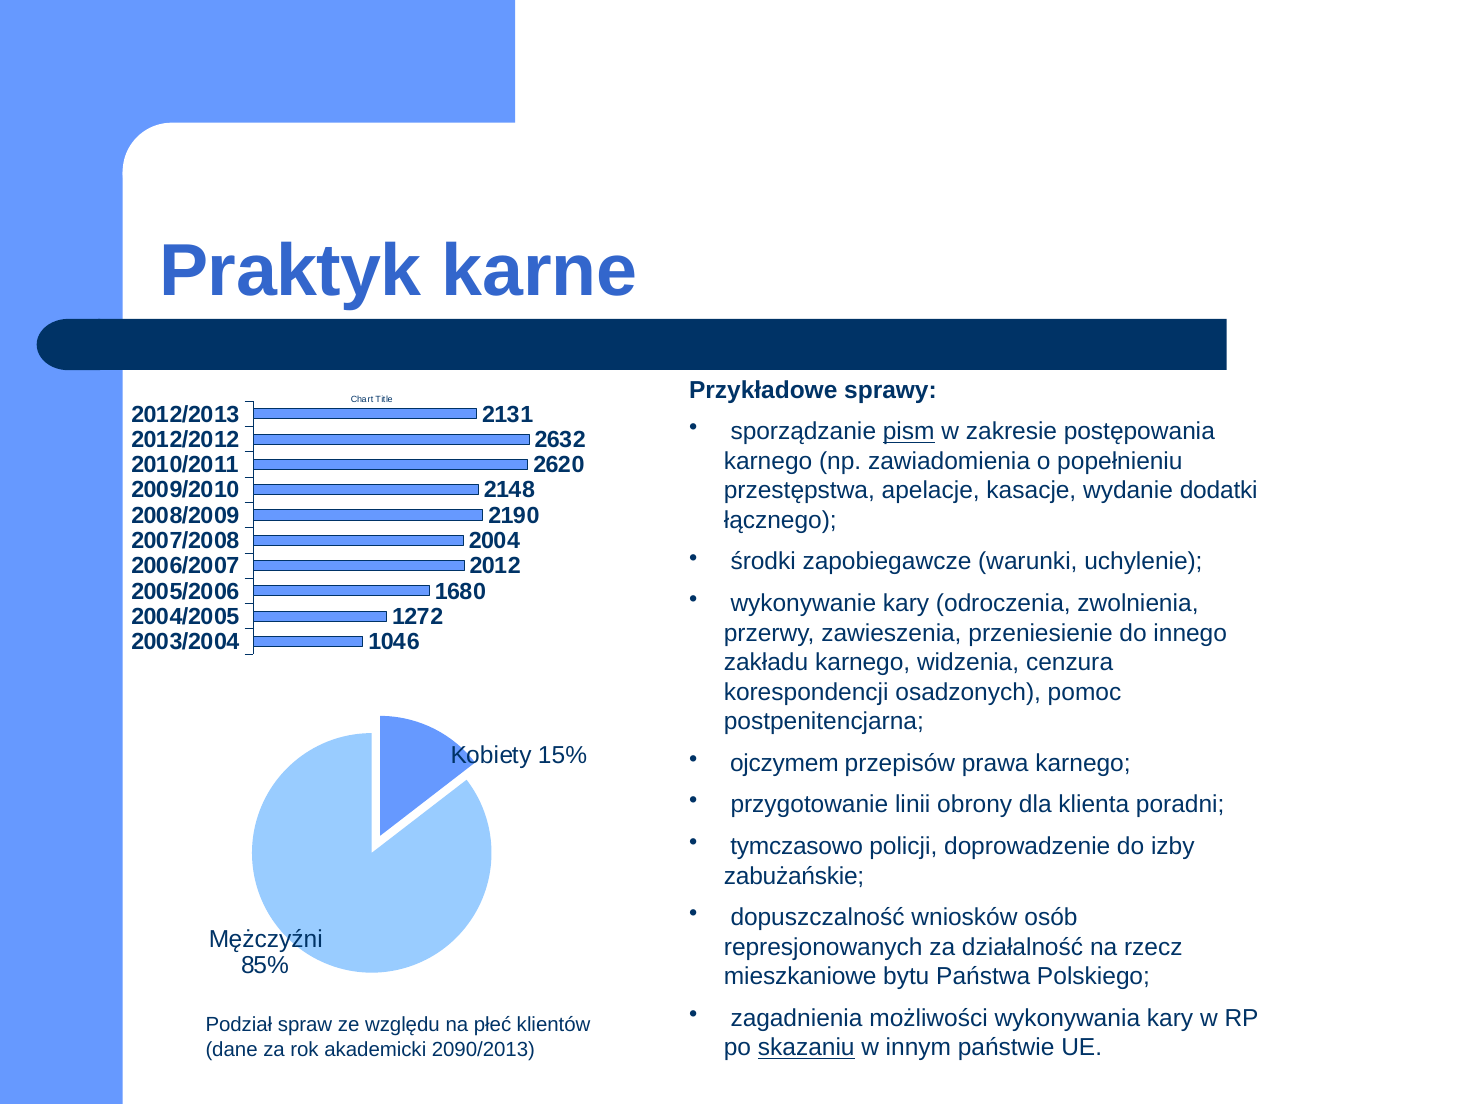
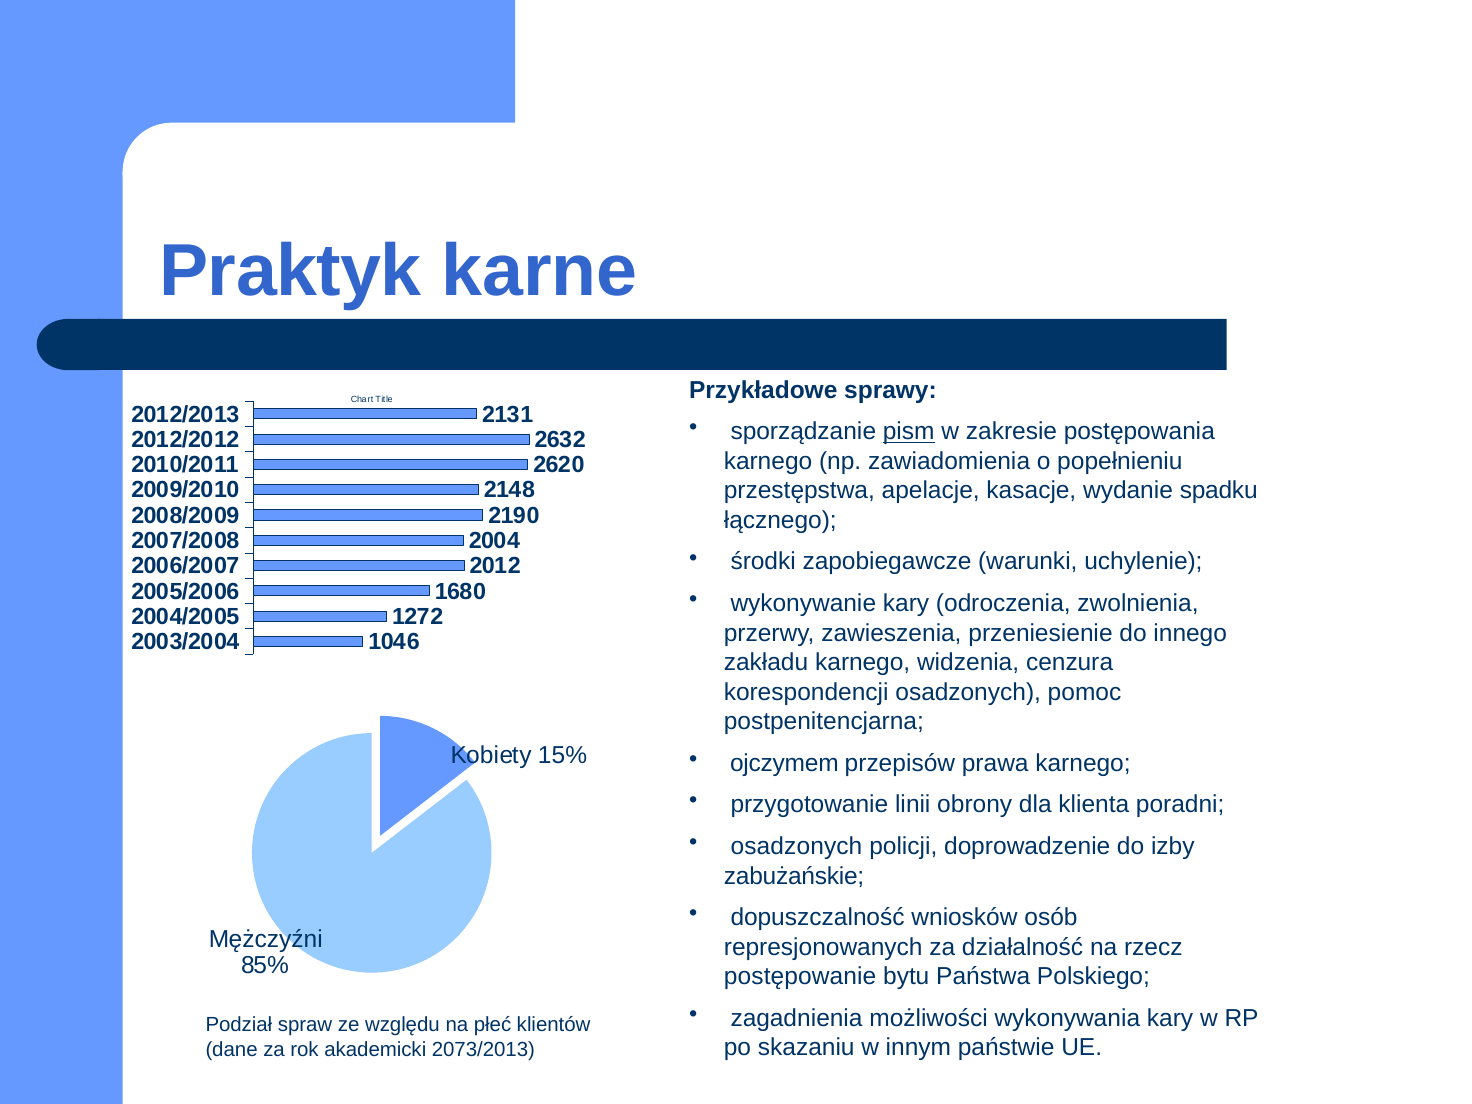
dodatki: dodatki -> spadku (1219, 491)
tymczasowo: tymczasowo -> osadzonych (796, 847)
mieszkaniowe: mieszkaniowe -> postępowanie (800, 977)
skazaniu underline: present -> none (806, 1048)
2090/2013: 2090/2013 -> 2073/2013 (483, 1050)
